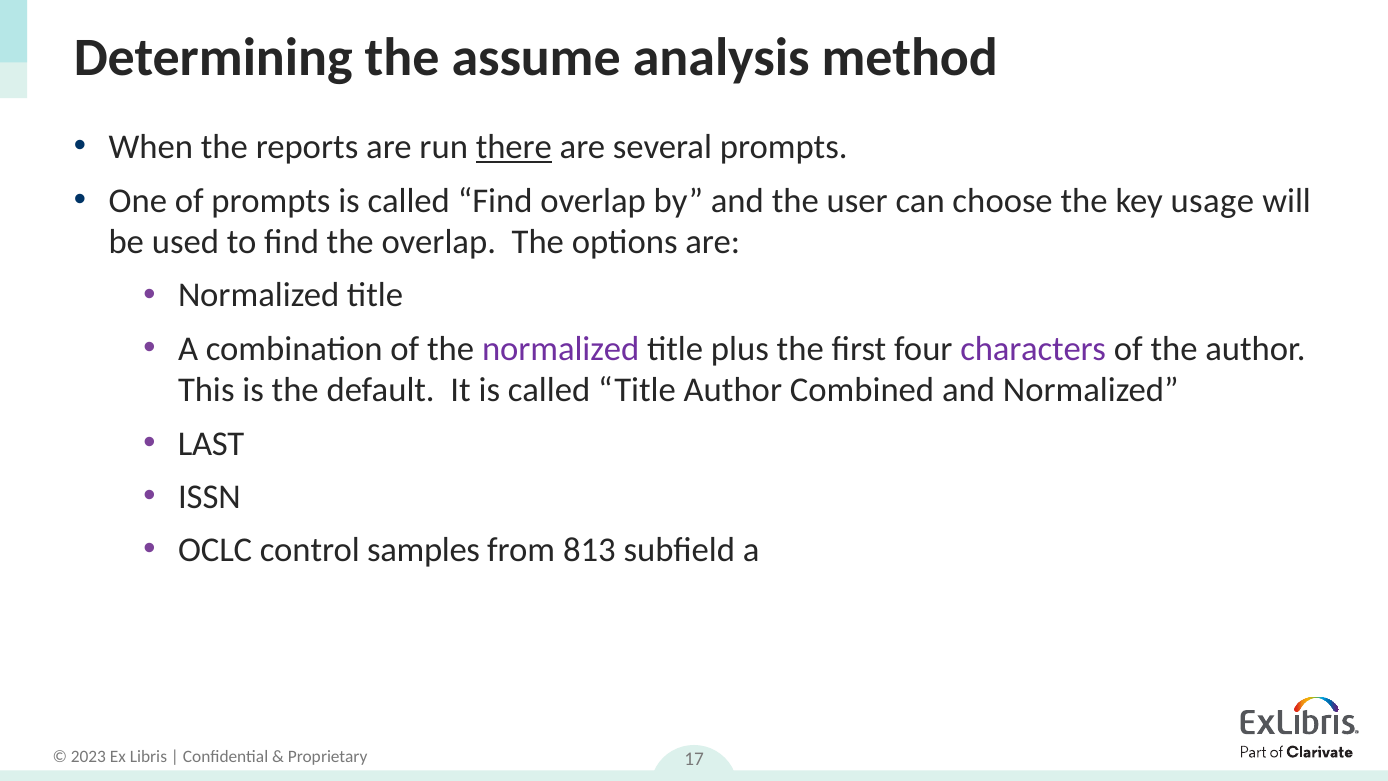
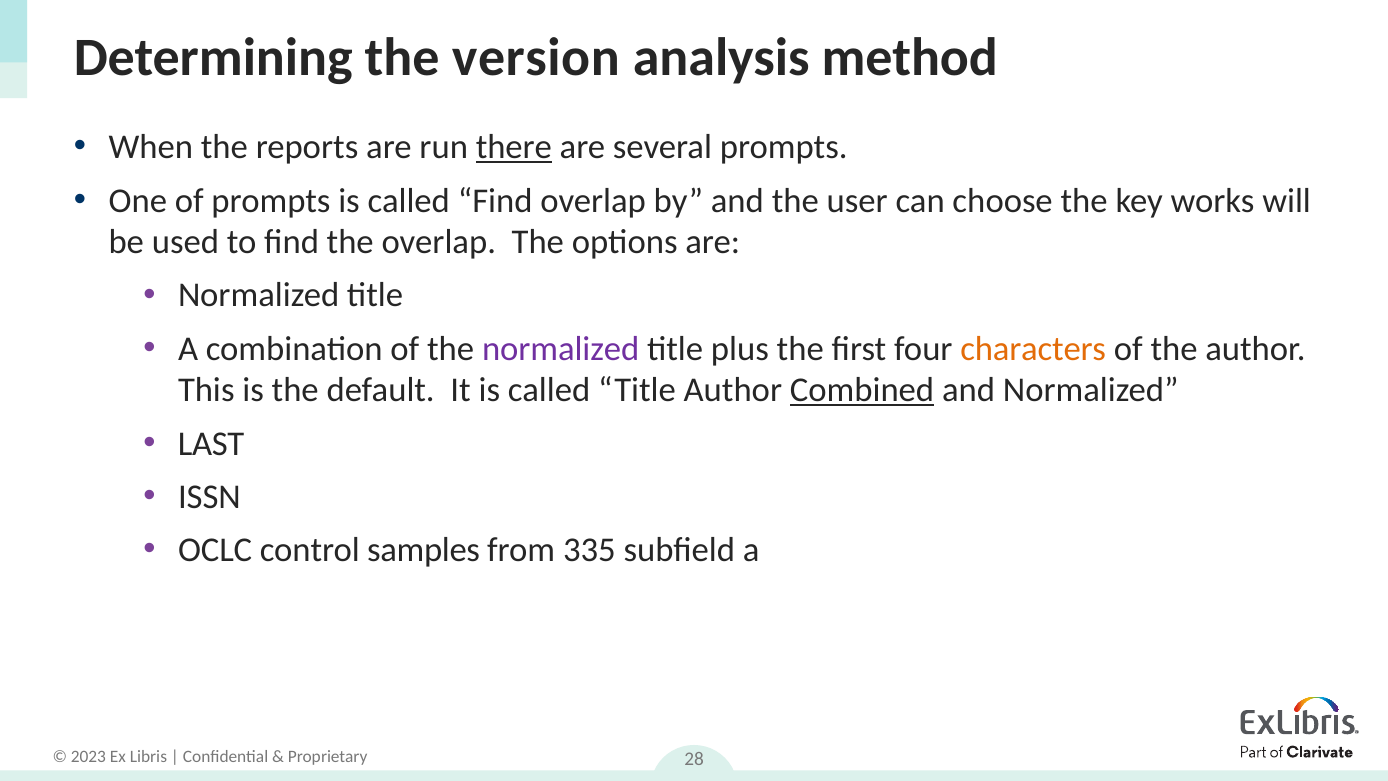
assume: assume -> version (536, 58)
usage: usage -> works (1213, 201)
characters colour: purple -> orange (1033, 349)
Combined underline: none -> present (862, 390)
813: 813 -> 335 (589, 550)
17: 17 -> 28 (694, 759)
